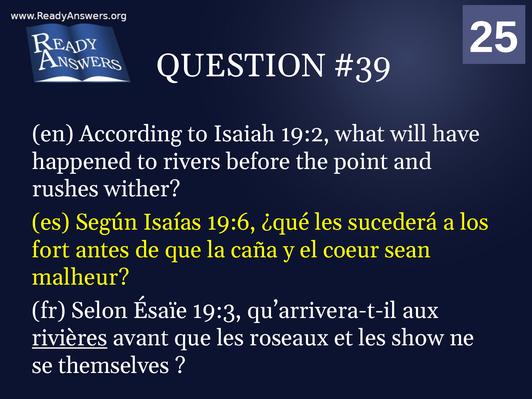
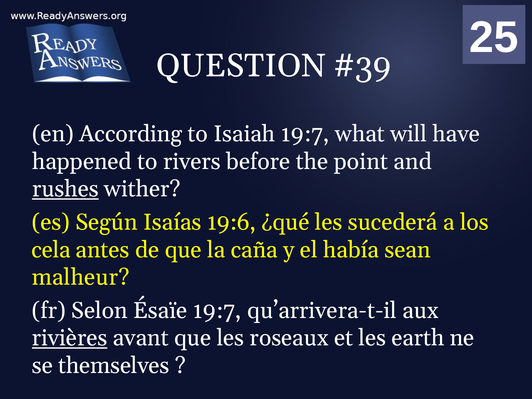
Isaiah 19:2: 19:2 -> 19:7 (305, 134)
rushes underline: none -> present (65, 189)
fort: fort -> cela (51, 250)
coeur: coeur -> había (351, 250)
Ésaïe 19:3: 19:3 -> 19:7 (217, 311)
show: show -> earth (418, 338)
